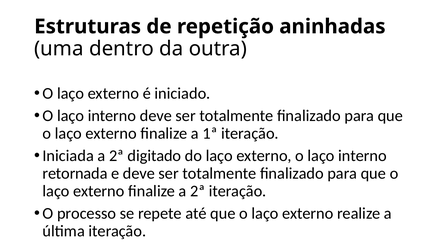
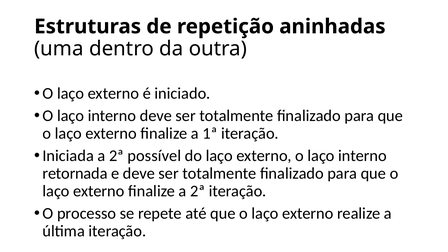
digitado: digitado -> possível (154, 156)
